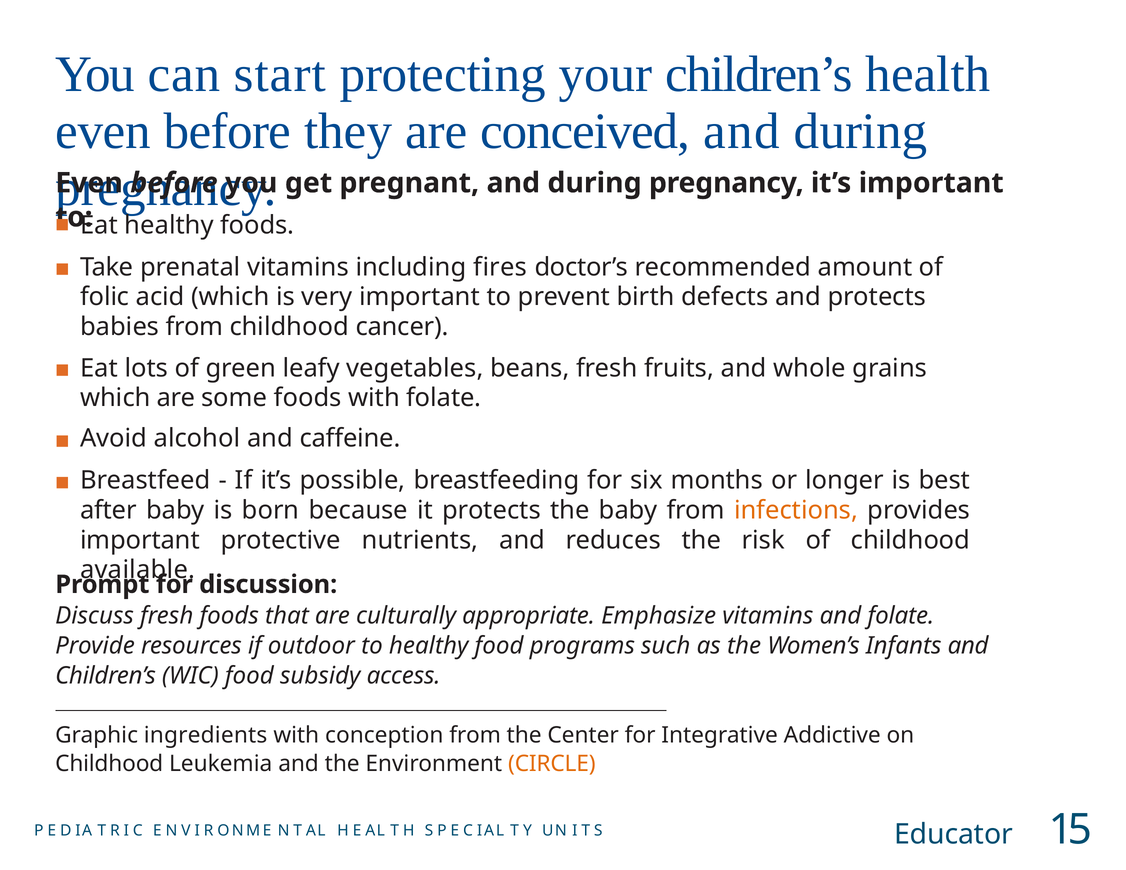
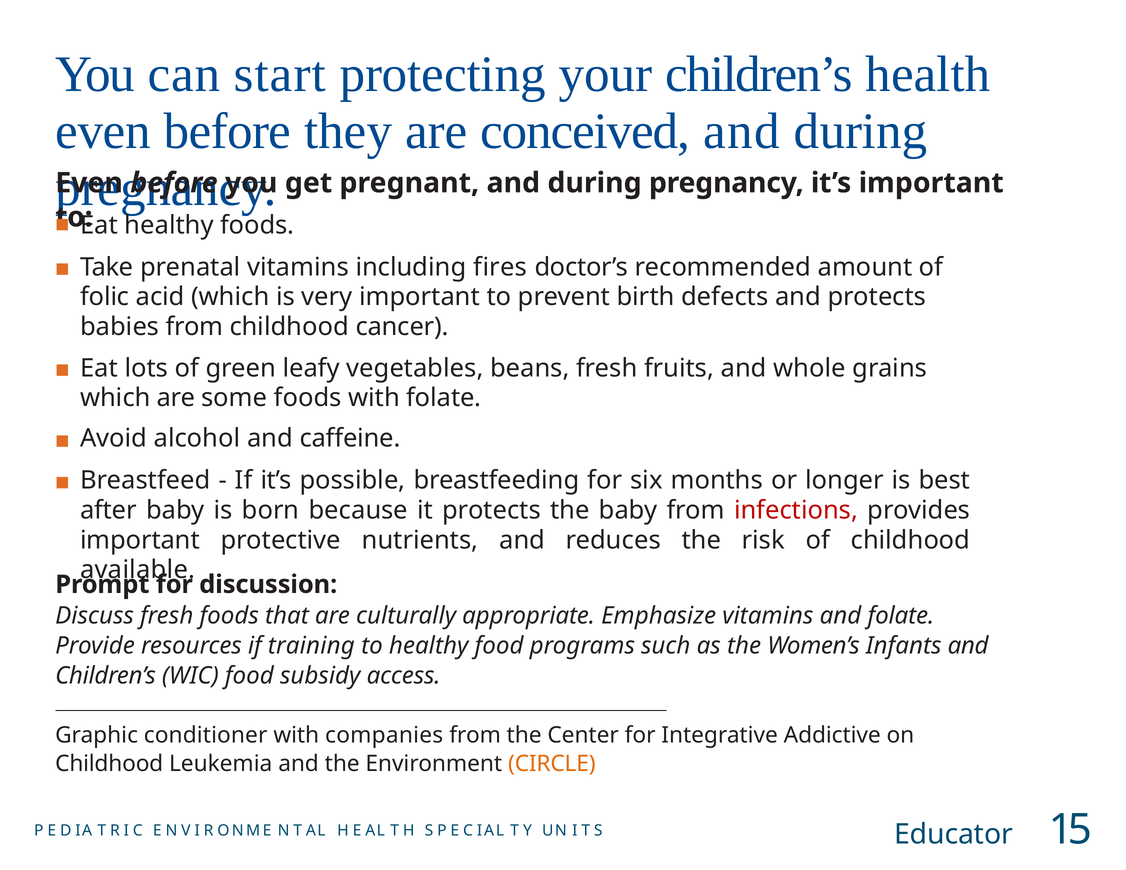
infections colour: orange -> red (796, 510)
outdoor: outdoor -> training (311, 646)
ingredients: ingredients -> conditioner (206, 735)
conception: conception -> companies (384, 735)
